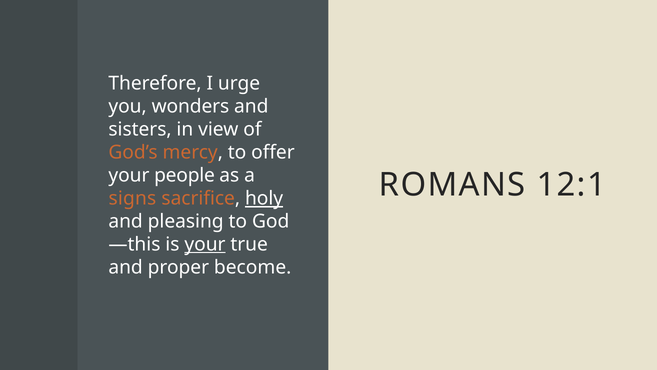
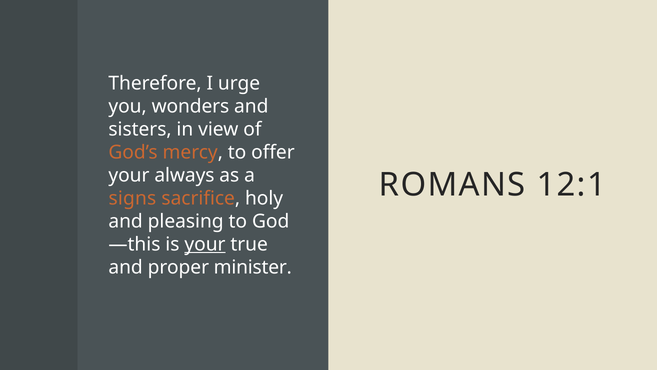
people: people -> always (184, 175)
holy underline: present -> none (264, 198)
become: become -> minister (253, 267)
